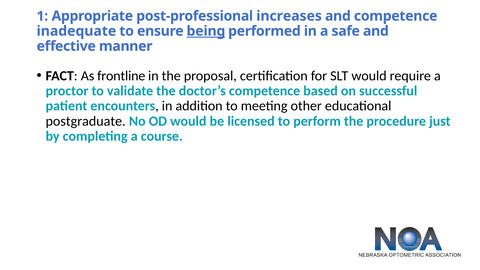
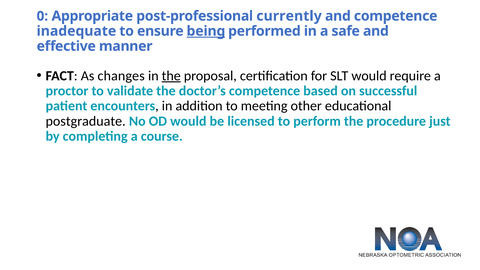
1: 1 -> 0 (42, 16)
increases: increases -> currently (289, 16)
frontline: frontline -> changes (121, 76)
the underline: none -> present (171, 76)
